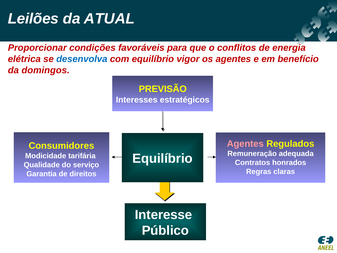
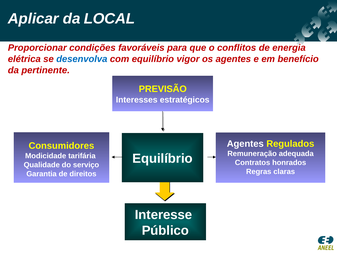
Leilões: Leilões -> Aplicar (33, 19)
ATUAL: ATUAL -> LOCAL (109, 19)
domingos: domingos -> pertinente (46, 70)
Agentes colour: pink -> white (245, 144)
